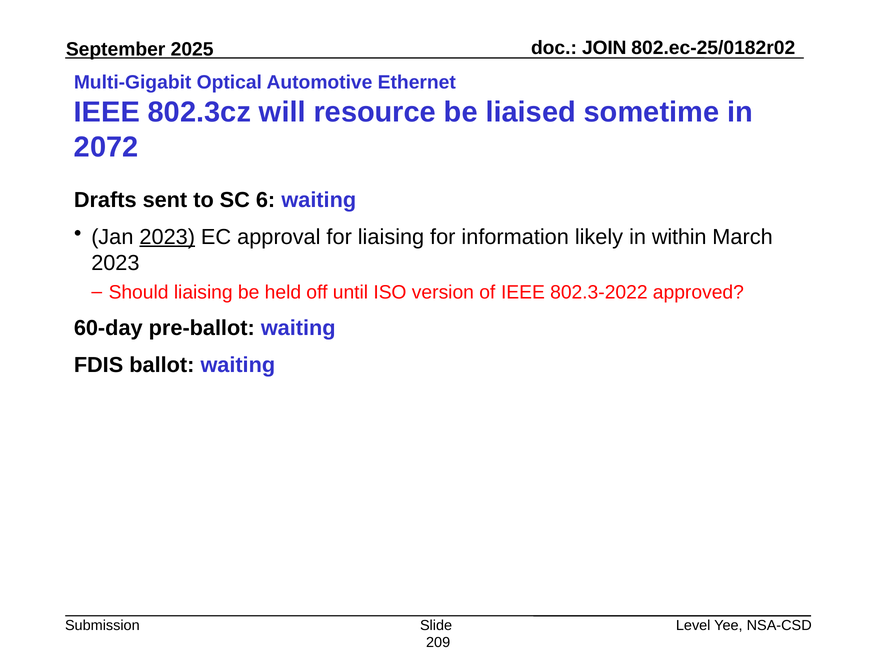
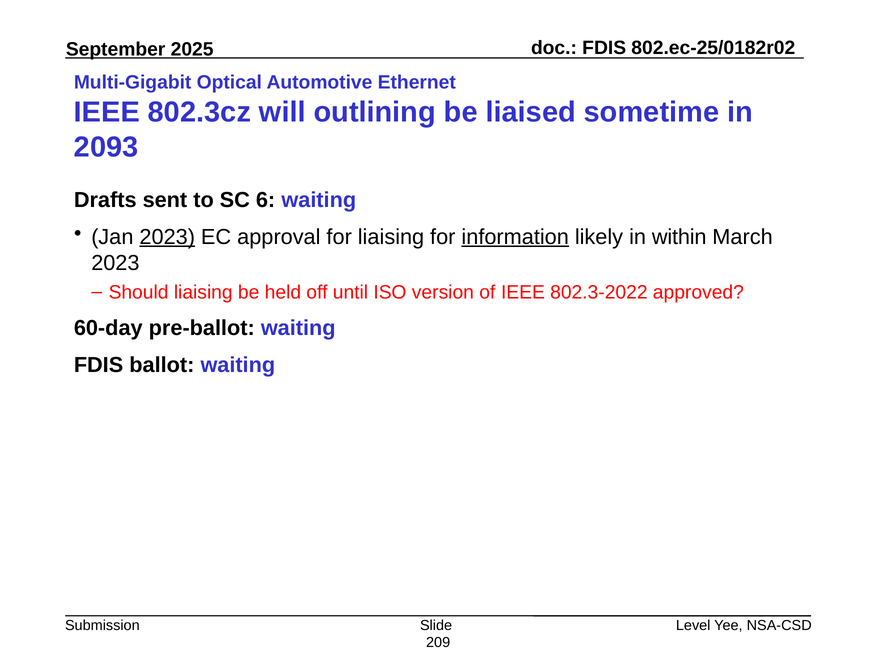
JOIN: JOIN -> FDIS (604, 48)
resource: resource -> outlining (375, 112)
2072: 2072 -> 2093 (106, 147)
information underline: none -> present (515, 237)
